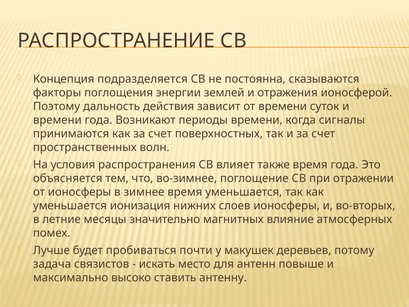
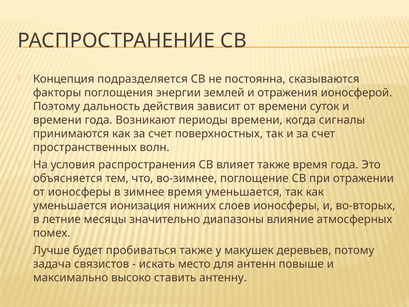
магнитных: магнитных -> диапазоны (233, 219)
пробиваться почти: почти -> также (196, 250)
